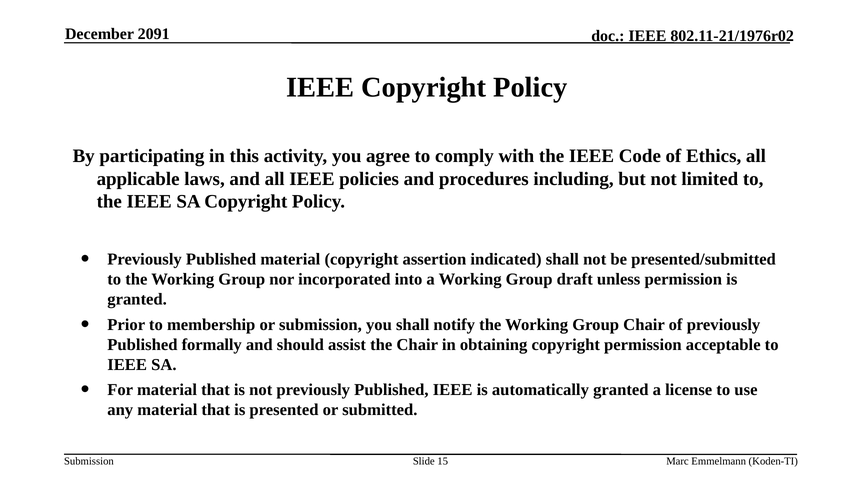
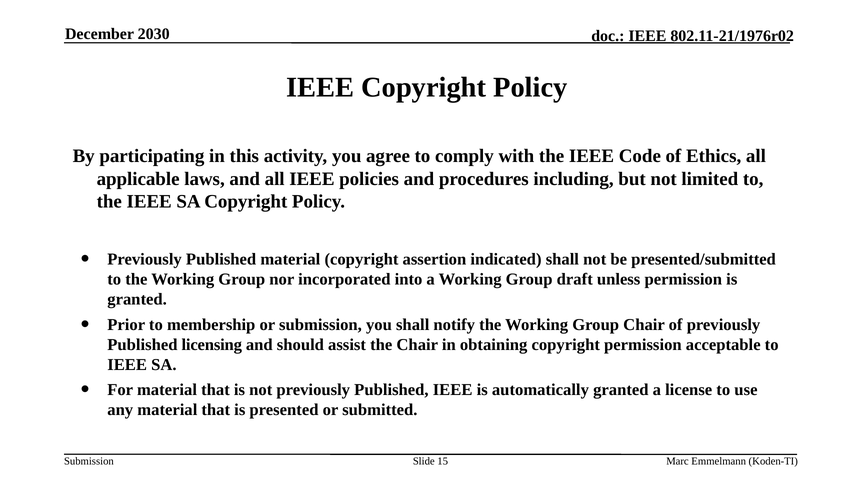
2091: 2091 -> 2030 (154, 34)
formally: formally -> licensing (212, 344)
